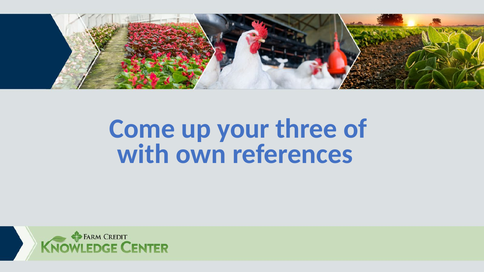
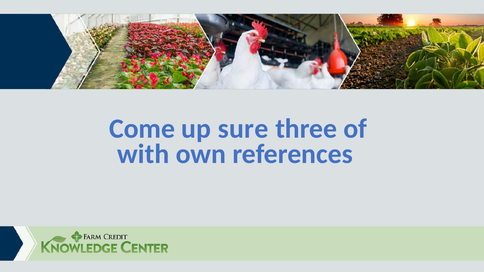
your: your -> sure (243, 129)
